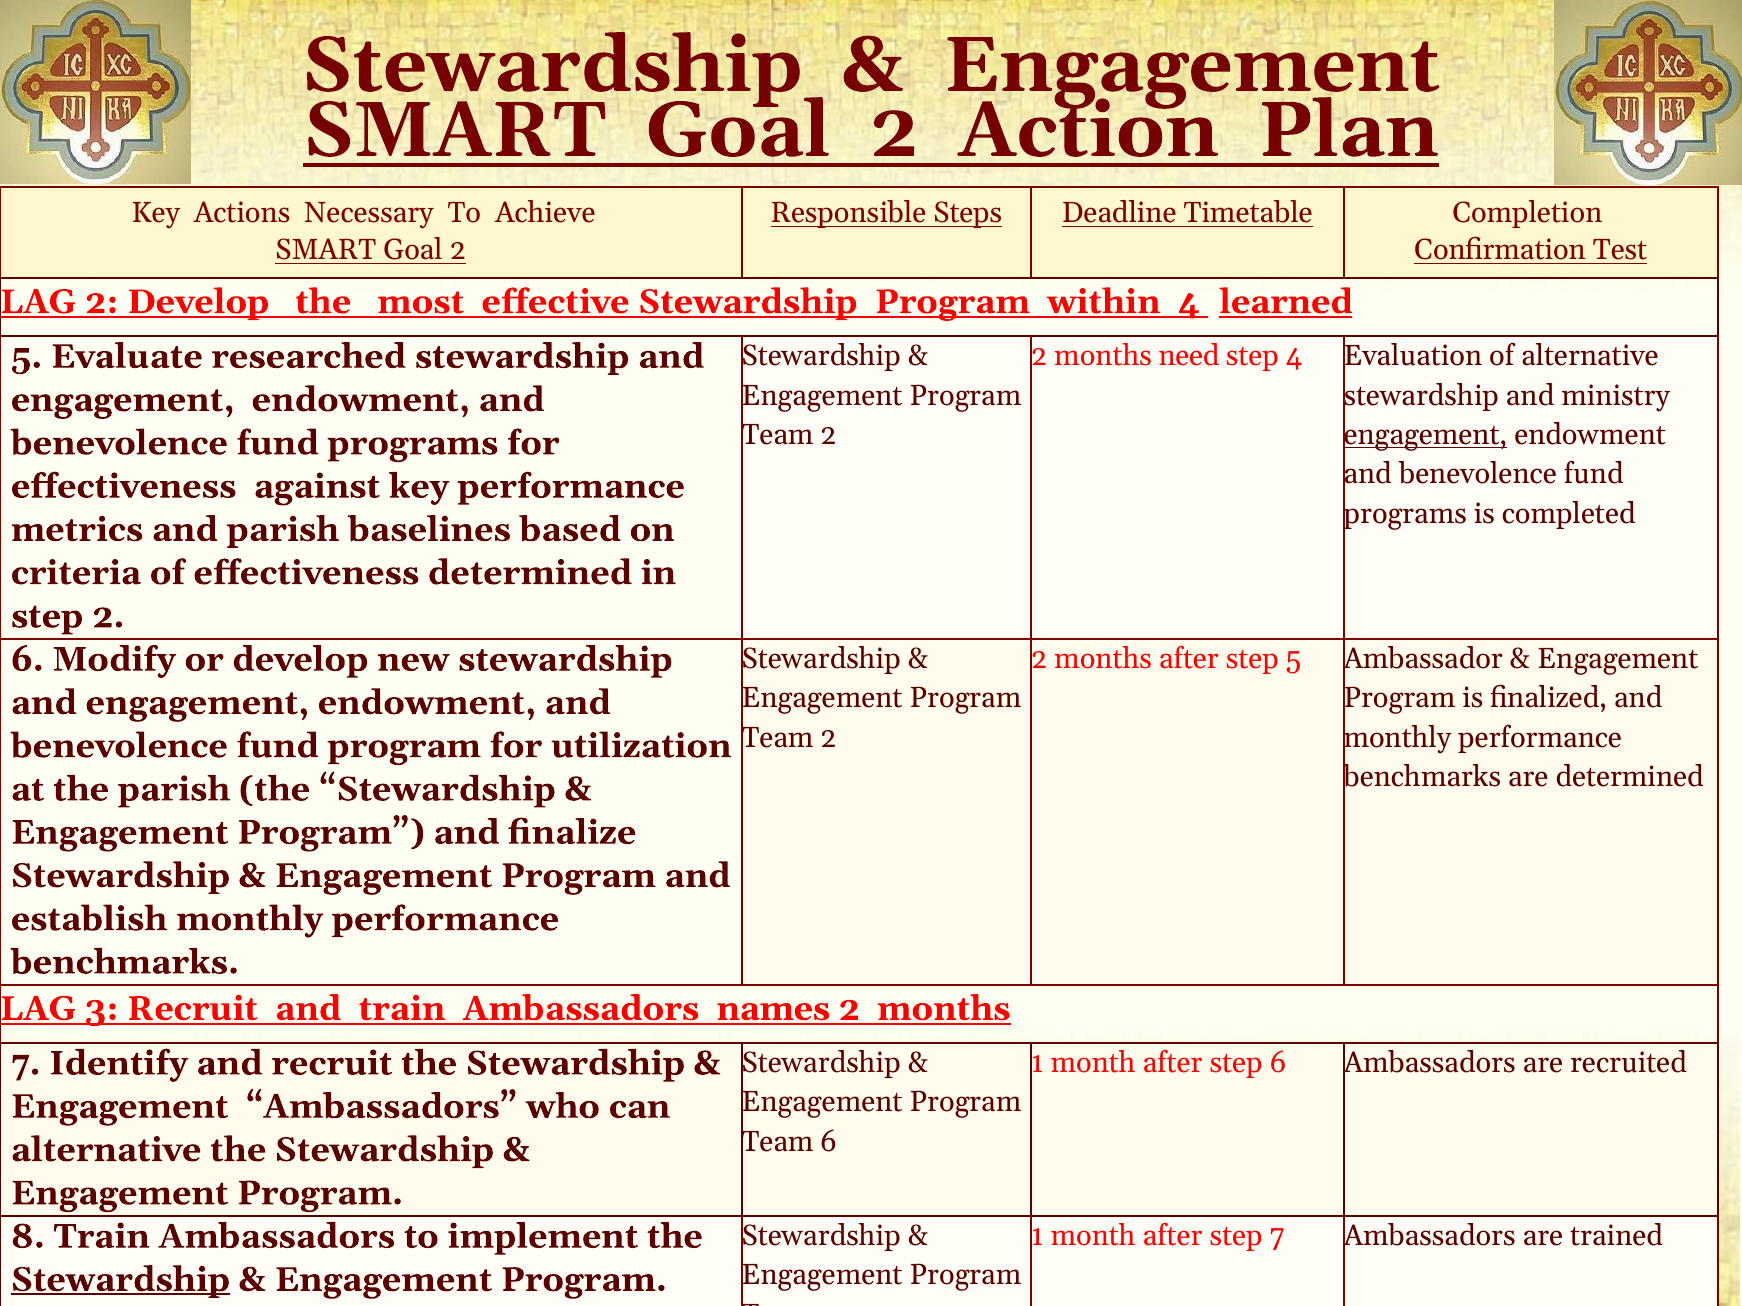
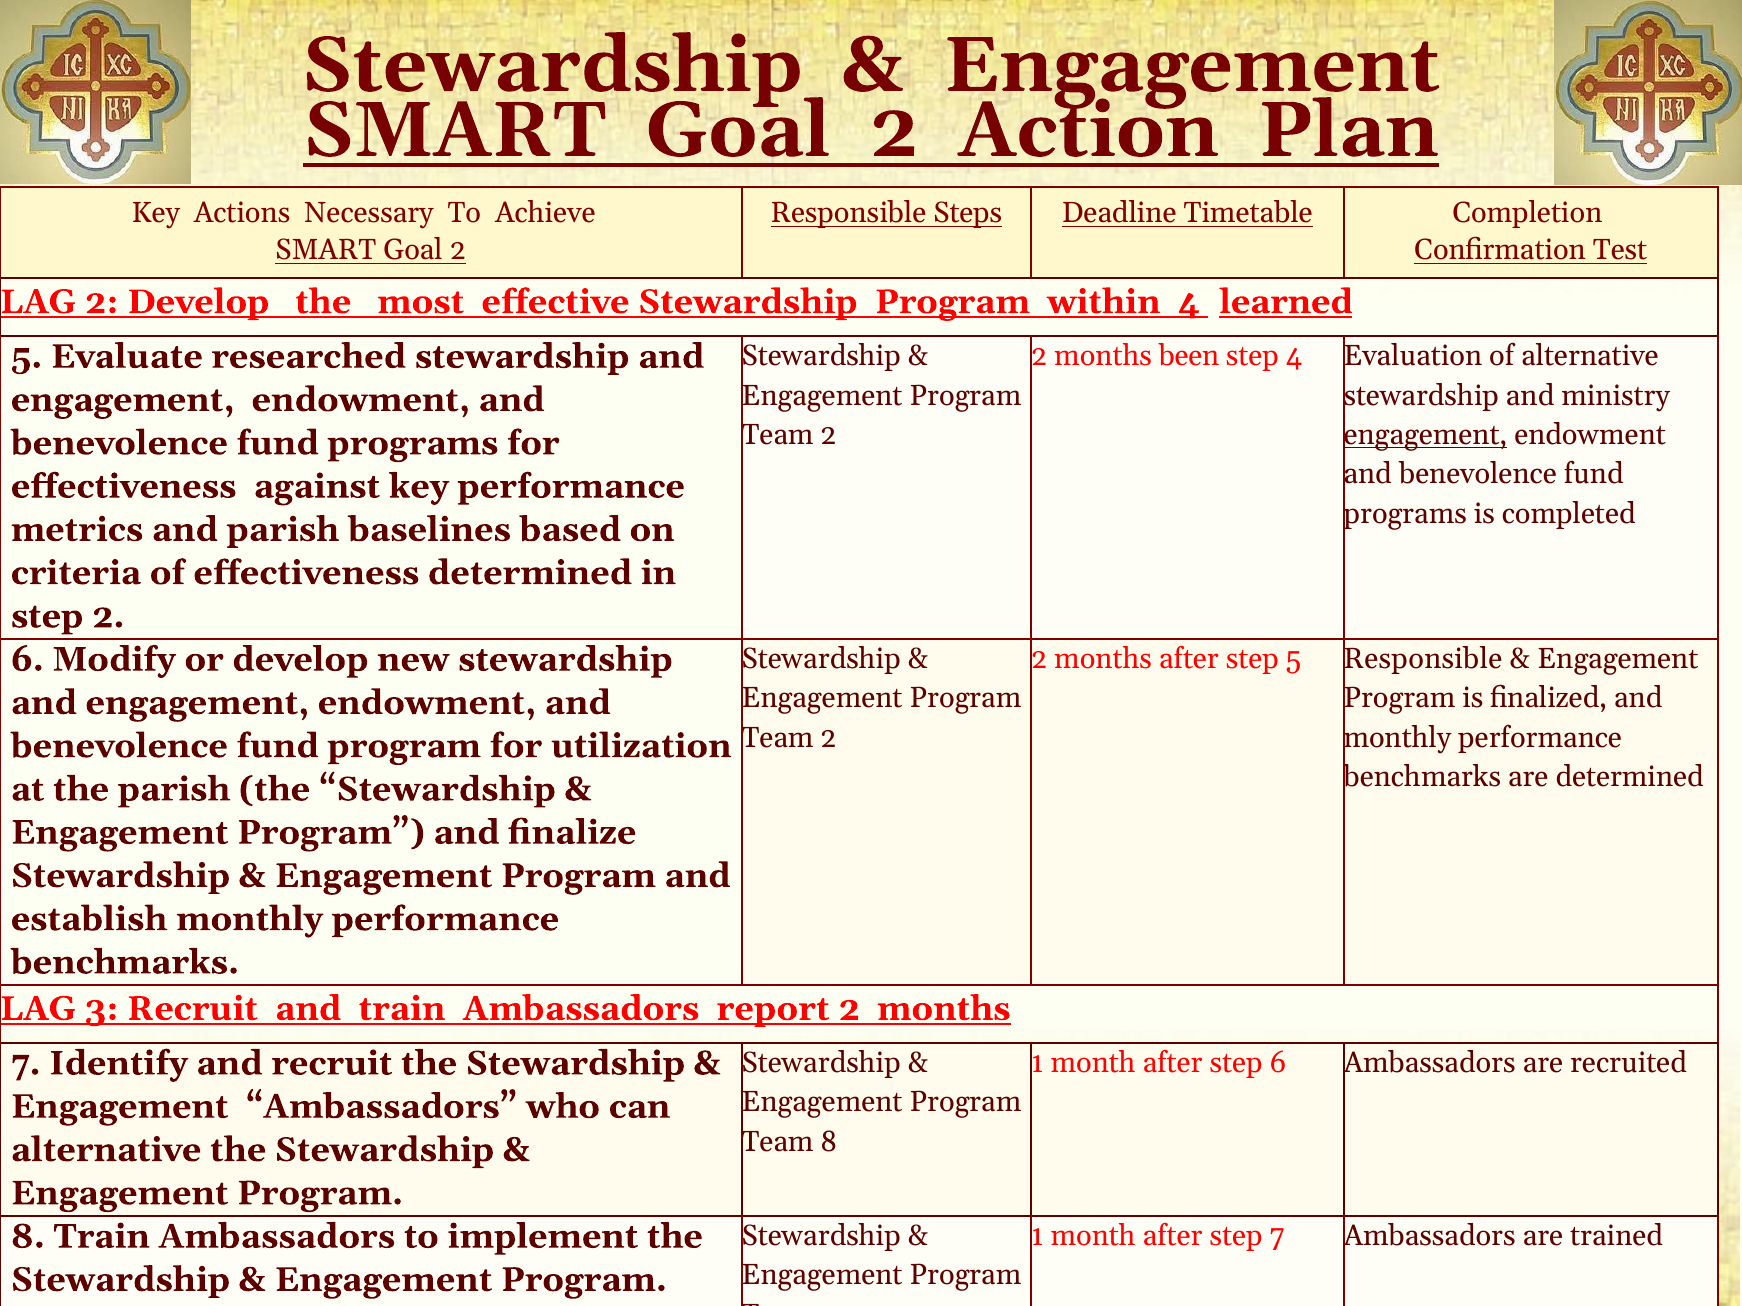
need: need -> been (1189, 356)
5 Ambassador: Ambassador -> Responsible (1423, 659)
names: names -> report (773, 1009)
Team 6: 6 -> 8 (829, 1142)
Stewardship underline: present -> none (121, 1280)
